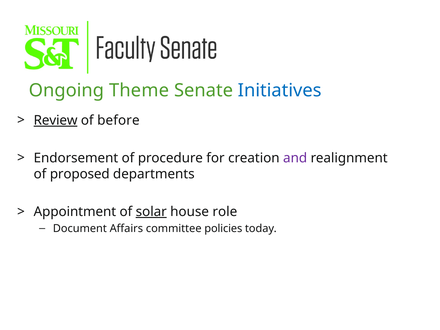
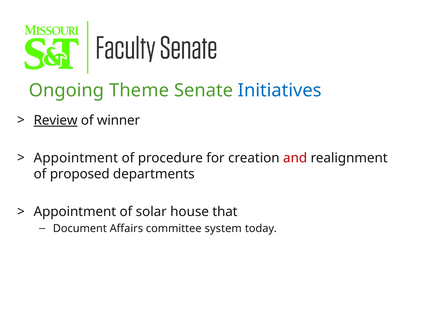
before: before -> winner (119, 120)
Endorsement: Endorsement -> Appointment (76, 158)
and colour: purple -> red (295, 158)
solar underline: present -> none (151, 212)
role: role -> that (225, 212)
policies: policies -> system (223, 228)
